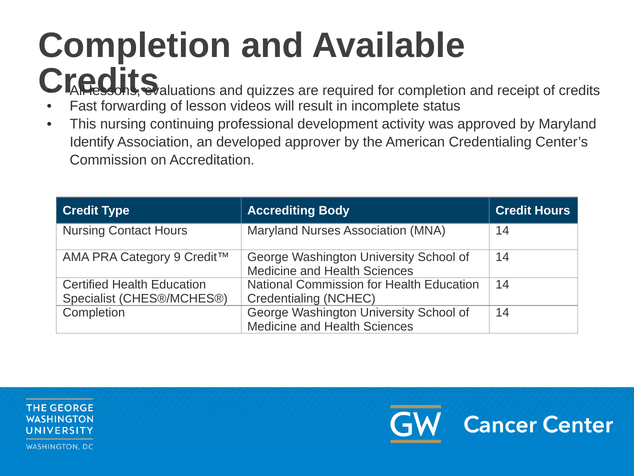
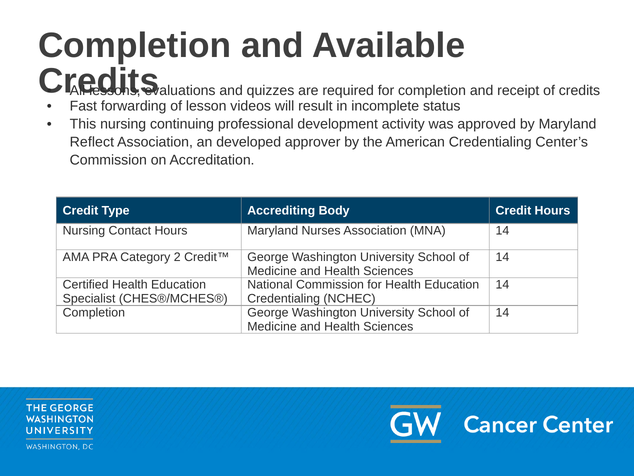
Identify: Identify -> Reflect (92, 142)
9: 9 -> 2 (177, 257)
